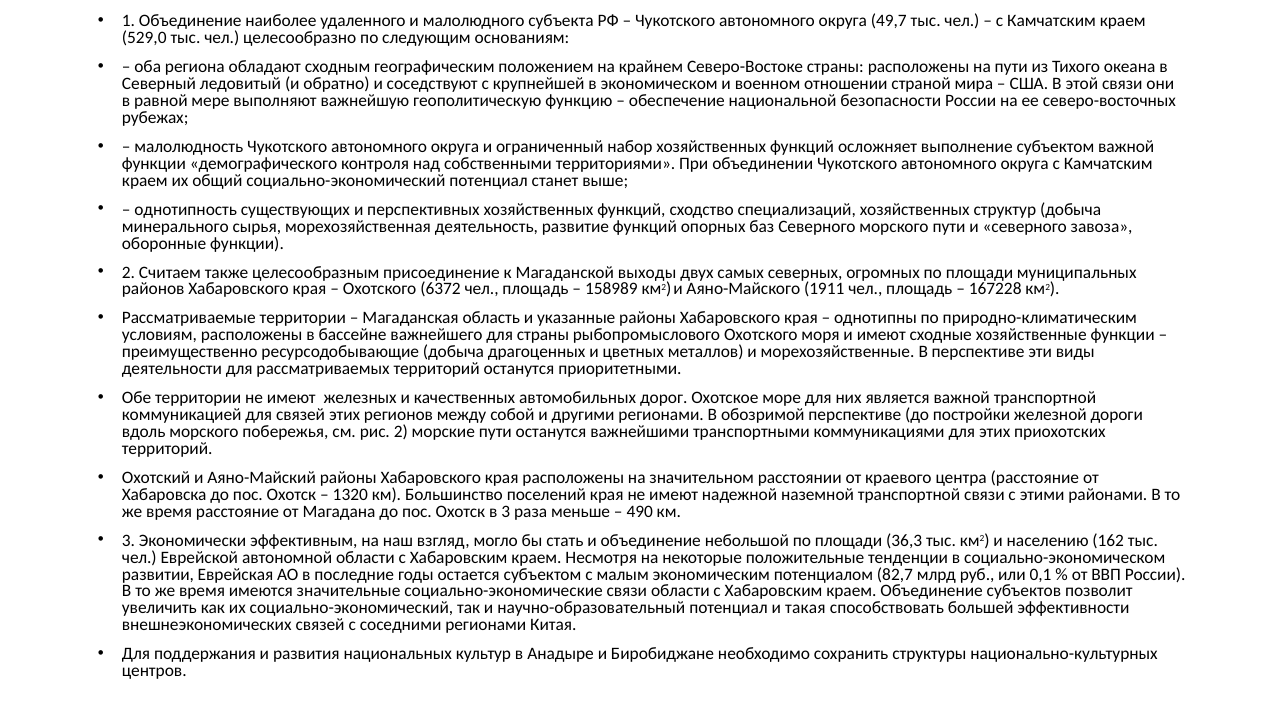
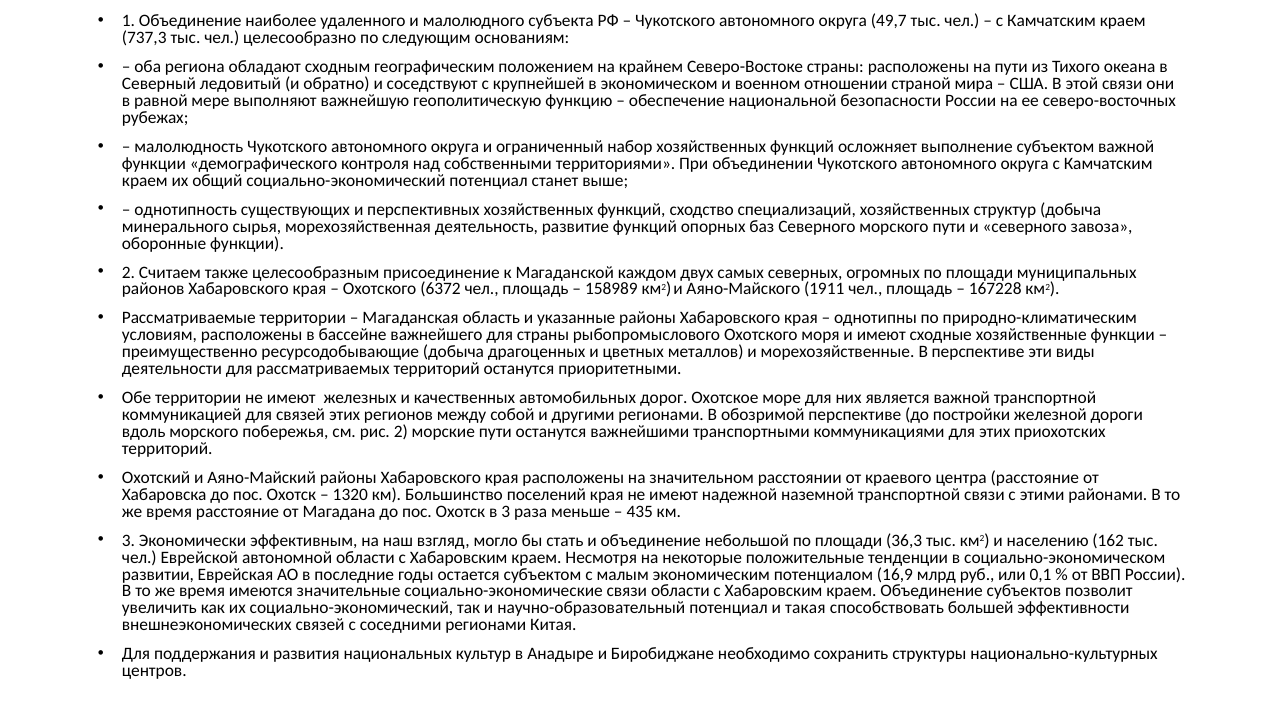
529,0: 529,0 -> 737,3 (144, 38)
выходы: выходы -> каждом (647, 272)
490: 490 -> 435 (640, 511)
82,7: 82,7 -> 16,9 (895, 574)
